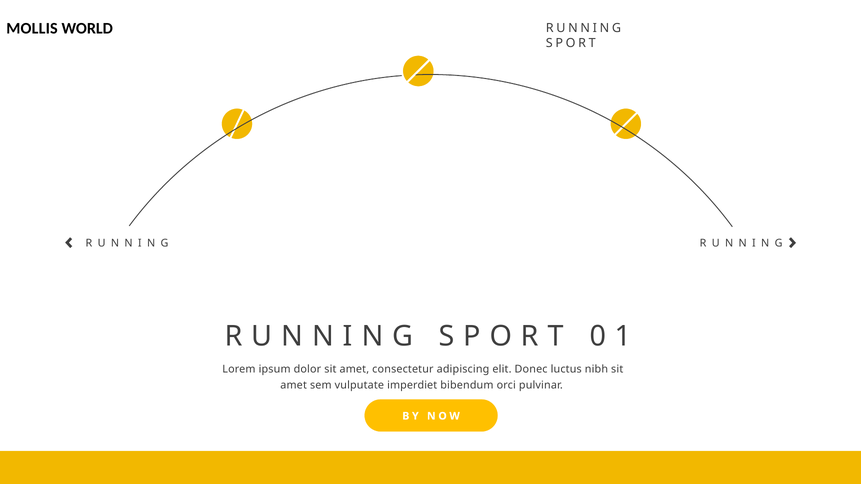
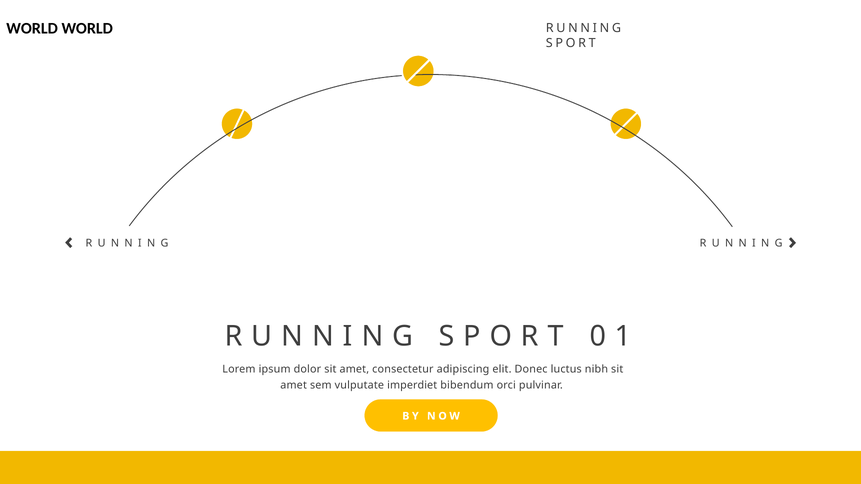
MOLLIS: MOLLIS -> WORLD (32, 29)
